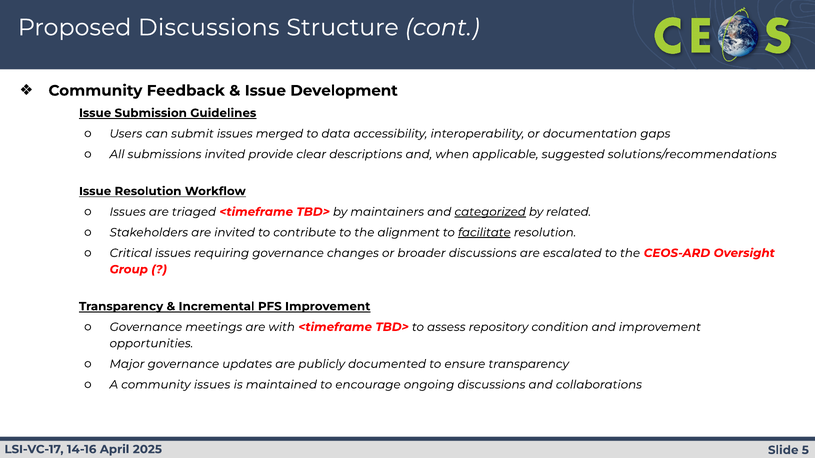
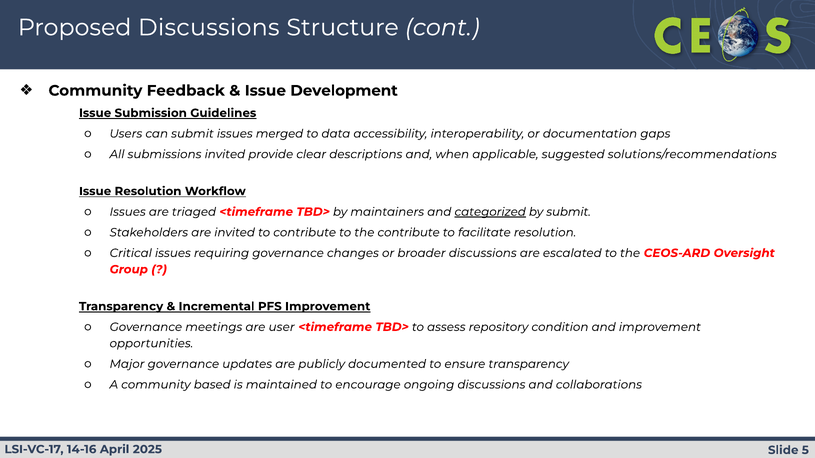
by related: related -> submit (569, 212)
the alignment: alignment -> contribute (409, 233)
facilitate underline: present -> none (484, 233)
with: with -> user (282, 327)
community issues: issues -> based (212, 385)
